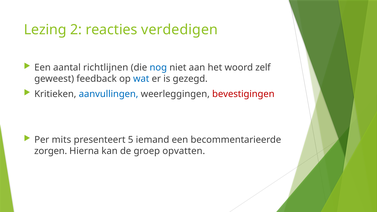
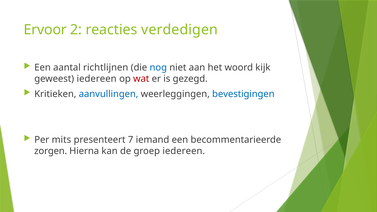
Lezing: Lezing -> Ervoor (45, 30)
zelf: zelf -> kijk (263, 67)
geweest feedback: feedback -> iedereen (97, 79)
wat colour: blue -> red (141, 79)
bevestigingen colour: red -> blue (243, 94)
5: 5 -> 7 (131, 140)
groep opvatten: opvatten -> iedereen (184, 151)
